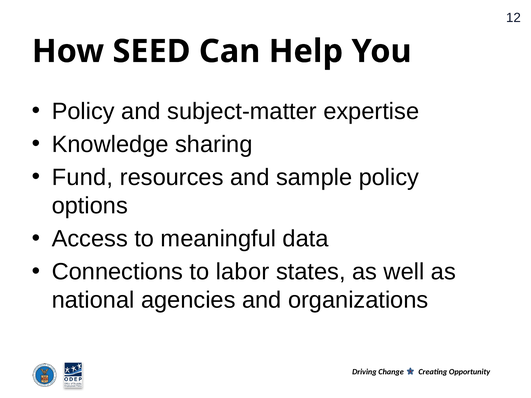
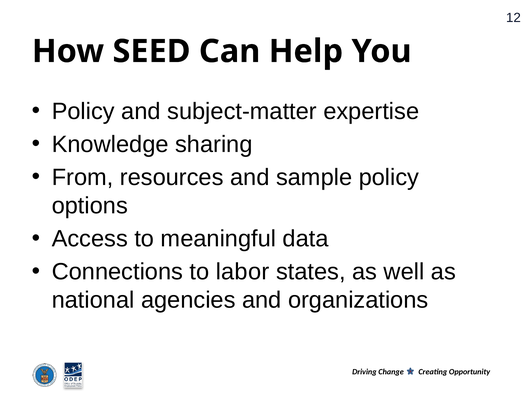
Fund: Fund -> From (83, 178)
